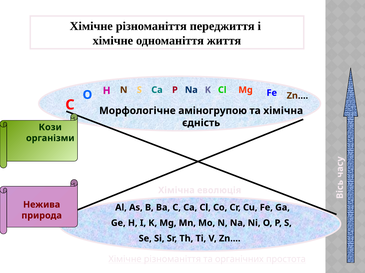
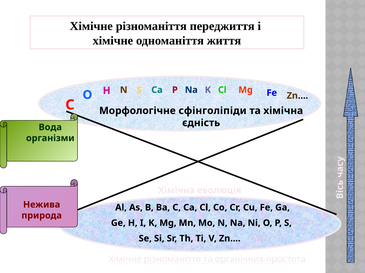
аміногрупою: аміногрупою -> сфінголіпіди (213, 111)
Кози: Кози -> Вода (50, 128)
